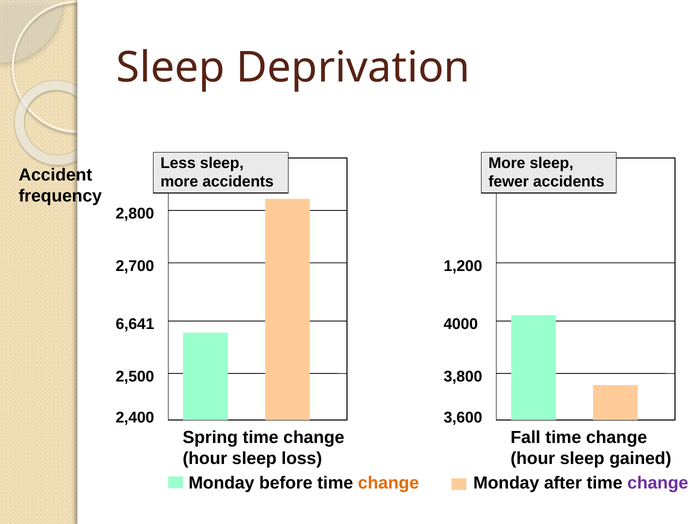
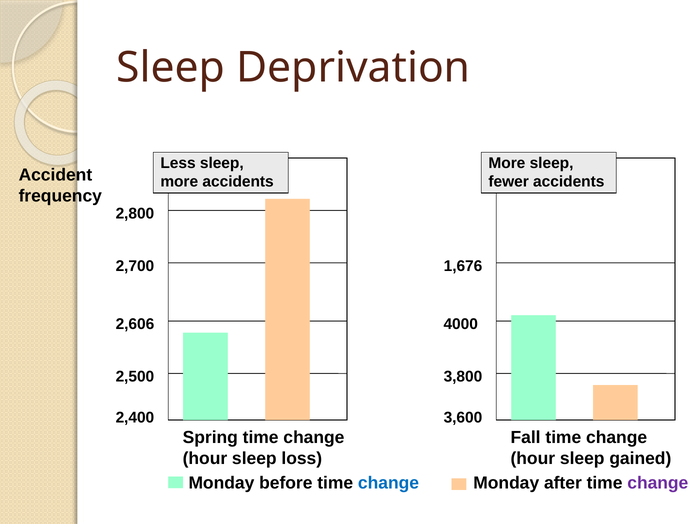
1,200: 1,200 -> 1,676 (463, 266)
6,641: 6,641 -> 2,606 (135, 324)
change colour: orange -> blue (388, 482)
